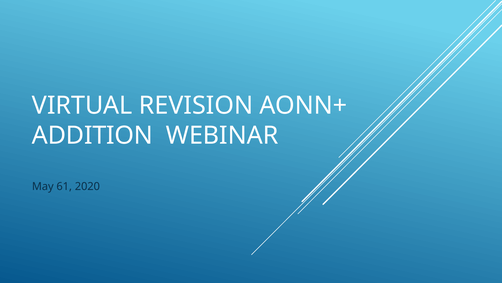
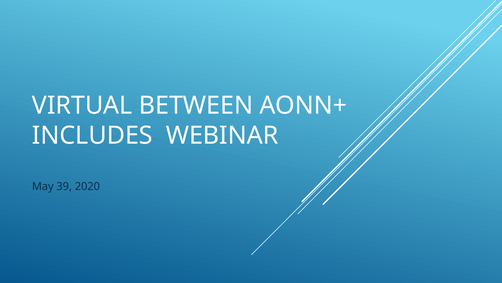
REVISION: REVISION -> BETWEEN (196, 105)
ADDITION: ADDITION -> INCLUDES (92, 135)
61: 61 -> 39 (64, 186)
